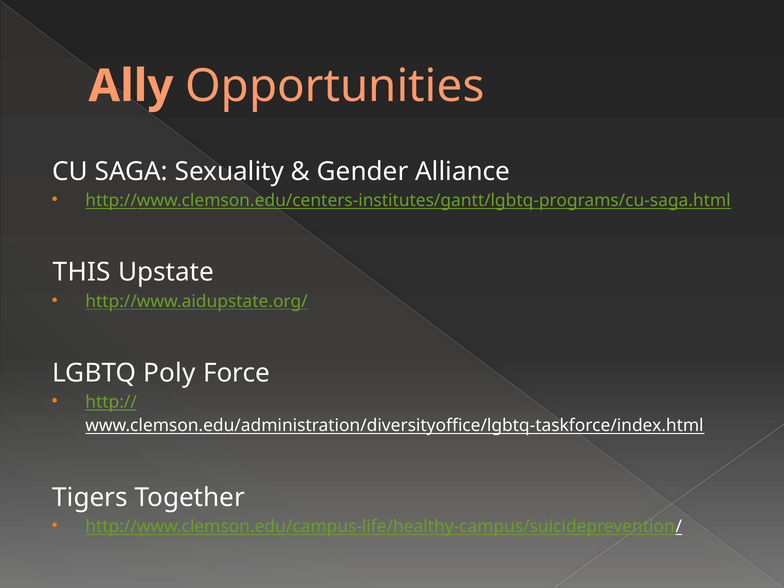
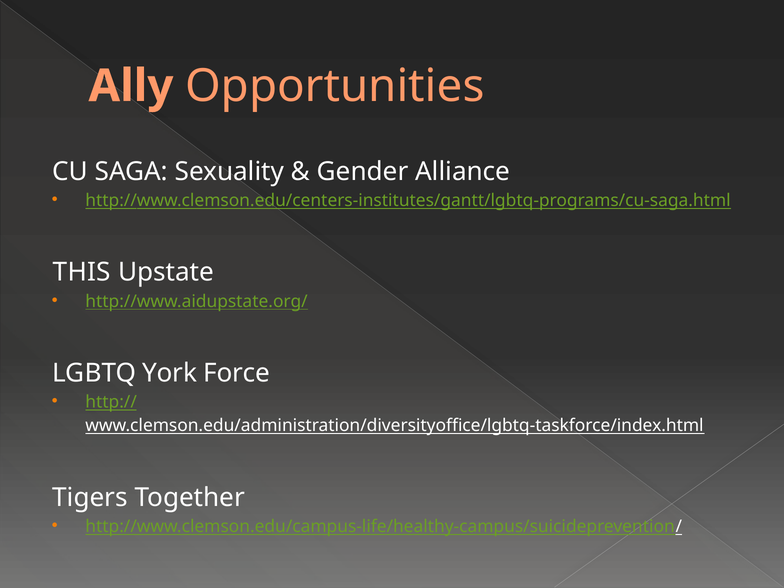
Poly: Poly -> York (170, 373)
